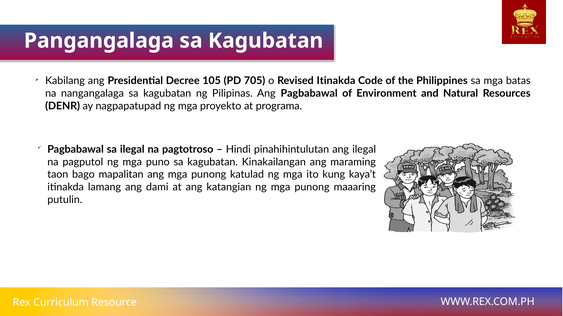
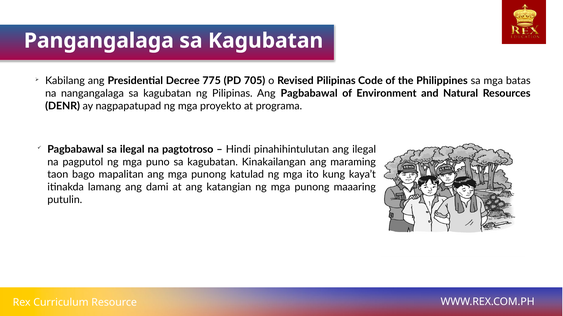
105: 105 -> 775 (212, 81)
Revised Itinakda: Itinakda -> Pilipinas (336, 81)
